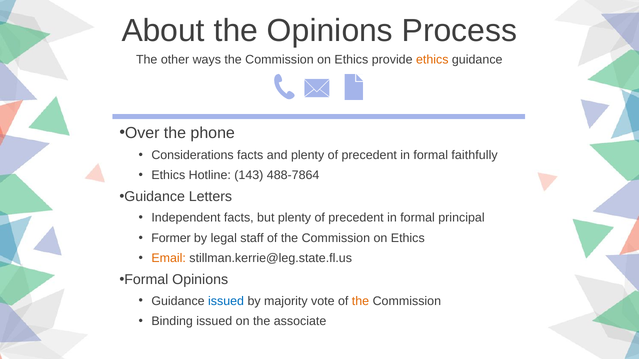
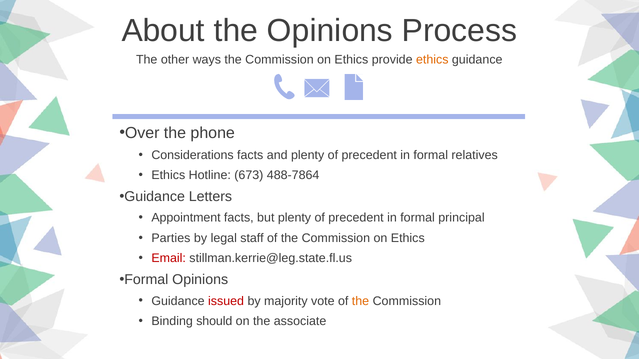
faithfully: faithfully -> relatives (475, 155)
143: 143 -> 673 (249, 176)
Independent: Independent -> Appointment (186, 218)
Former: Former -> Parties (171, 238)
Email colour: orange -> red (169, 259)
issued colour: blue -> red (226, 301)
Binding issued: issued -> should (214, 322)
